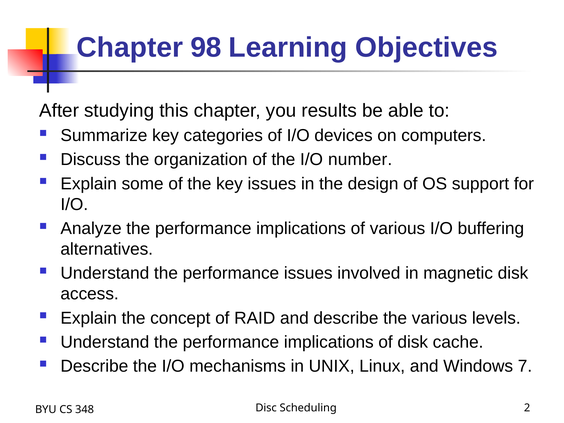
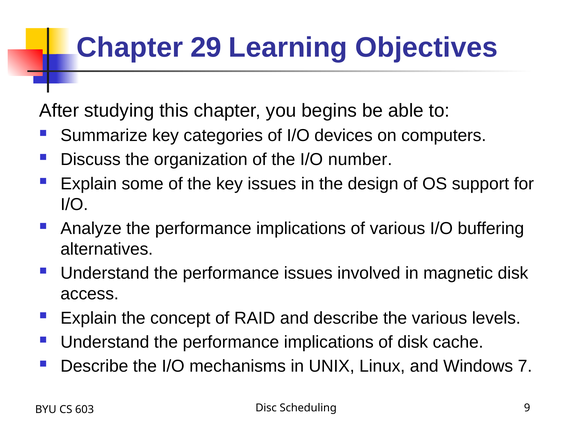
98: 98 -> 29 (206, 48)
results: results -> begins (329, 111)
2: 2 -> 9 (527, 408)
348: 348 -> 603 (85, 410)
